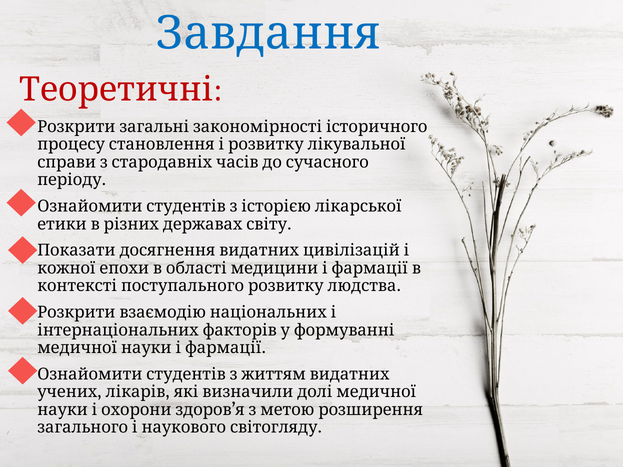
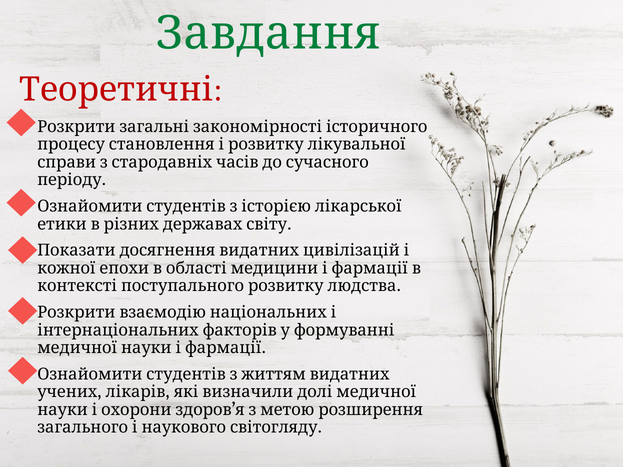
Завдання colour: blue -> green (268, 33)
